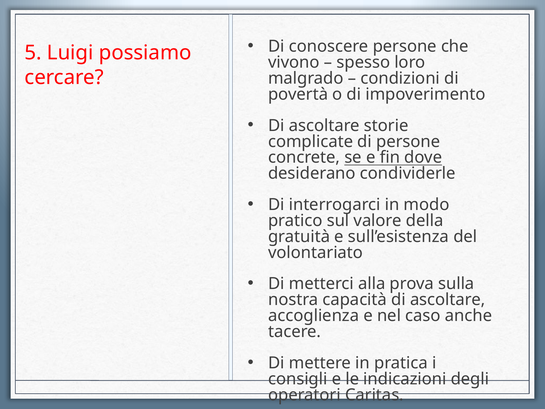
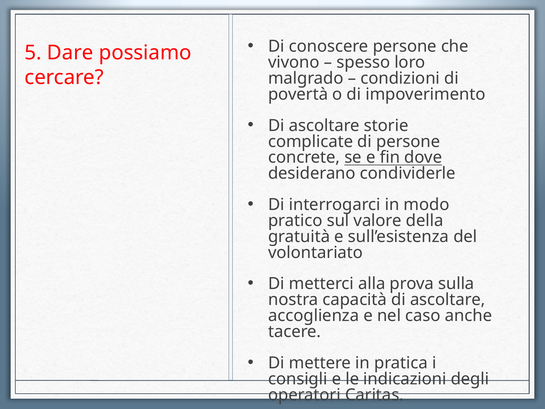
Luigi: Luigi -> Dare (70, 53)
